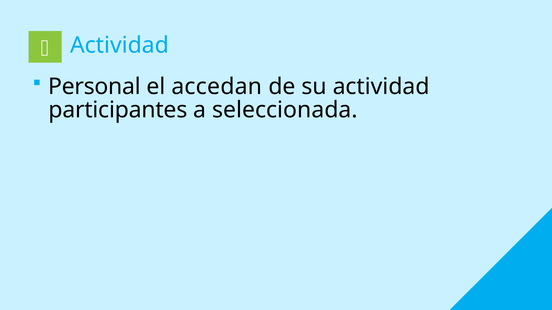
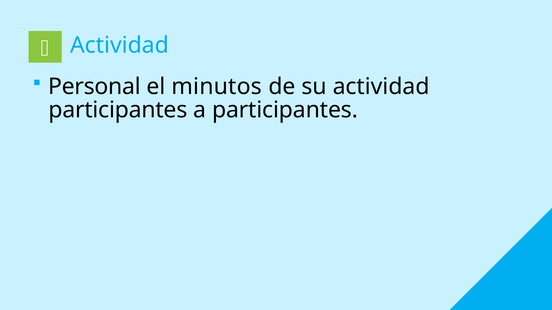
accedan: accedan -> minutos (217, 87)
a seleccionada: seleccionada -> participantes (285, 110)
